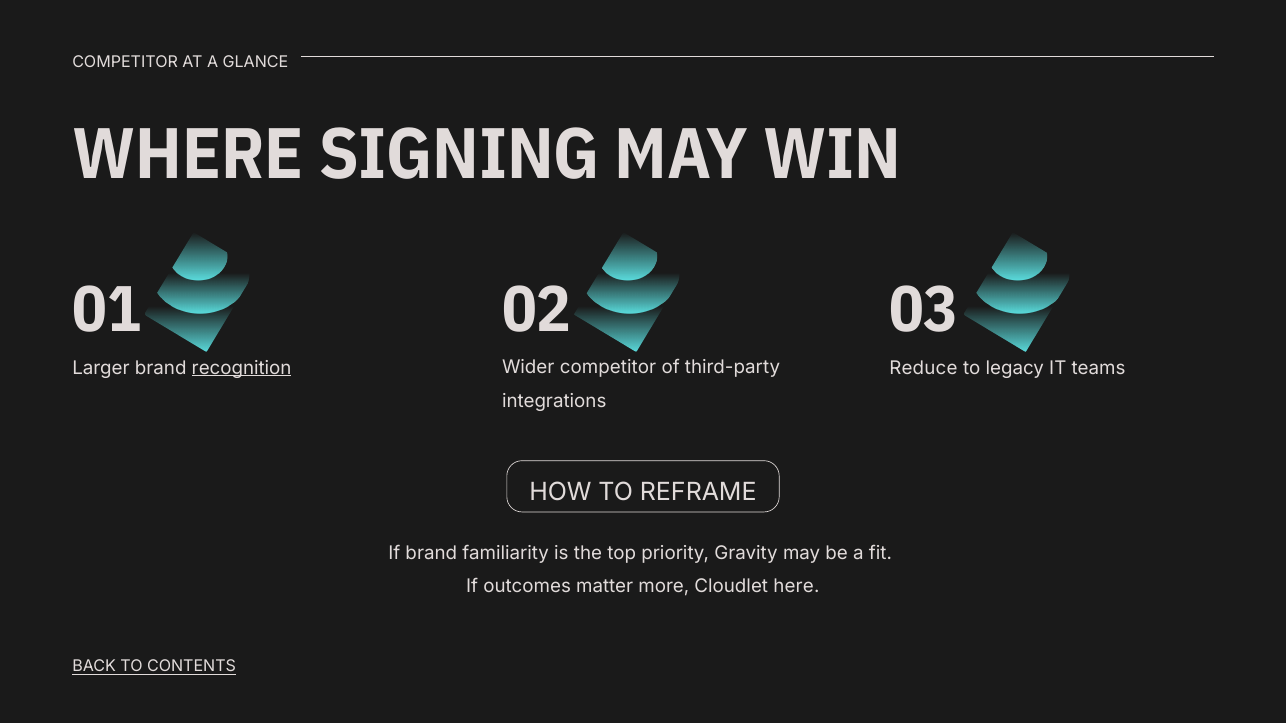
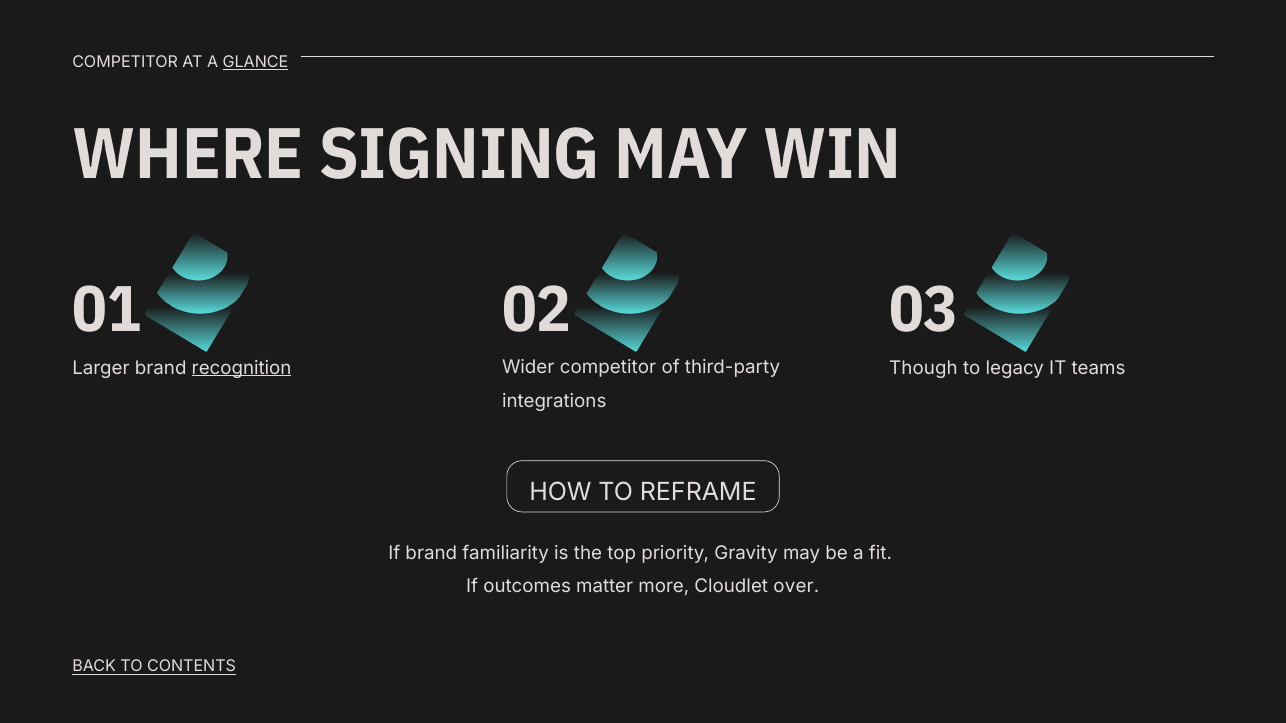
GLANCE underline: none -> present (255, 63)
Reduce: Reduce -> Though (923, 368)
here: here -> over (796, 587)
